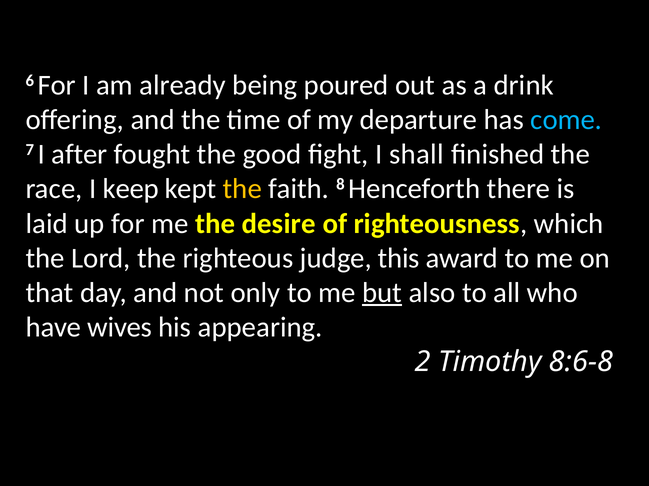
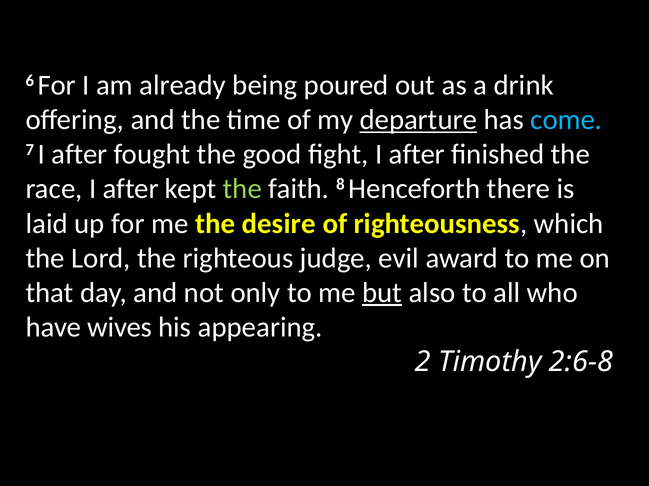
departure underline: none -> present (418, 120)
fight I shall: shall -> after (417, 155)
race I keep: keep -> after (131, 189)
the colour: yellow -> light green (242, 189)
this: this -> evil (399, 258)
8:6-8: 8:6-8 -> 2:6-8 (581, 362)
